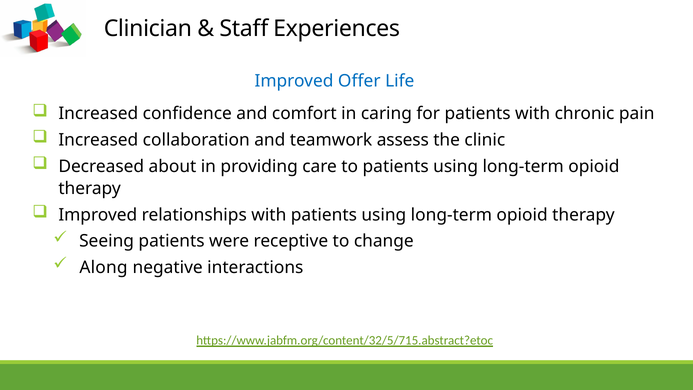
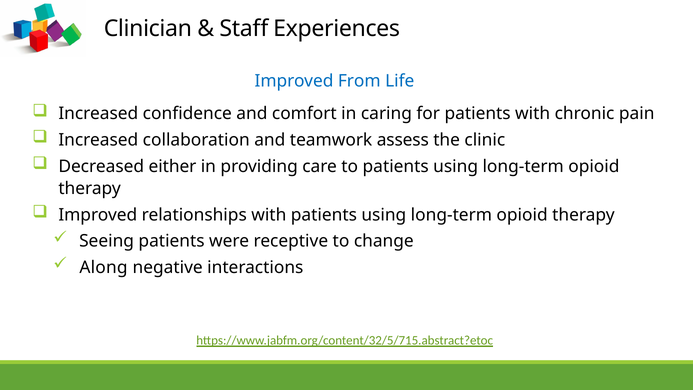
Offer: Offer -> From (359, 81)
about: about -> either (173, 166)
